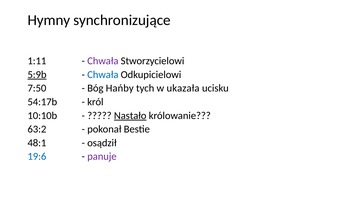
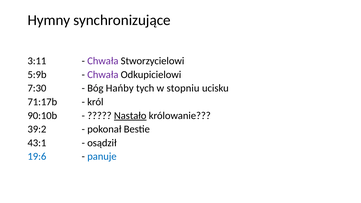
1:11: 1:11 -> 3:11 (37, 61)
5:9b underline: present -> none (37, 75)
Chwała colour: blue -> purple (103, 75)
7:50: 7:50 -> 7:30 (37, 88)
ukazała: ukazała -> stopniu (183, 88)
54:17b: 54:17b -> 71:17b (42, 102)
10:10b: 10:10b -> 90:10b (42, 116)
63:2: 63:2 -> 39:2 (37, 129)
48:1: 48:1 -> 43:1 (37, 143)
panuje colour: purple -> blue (102, 156)
